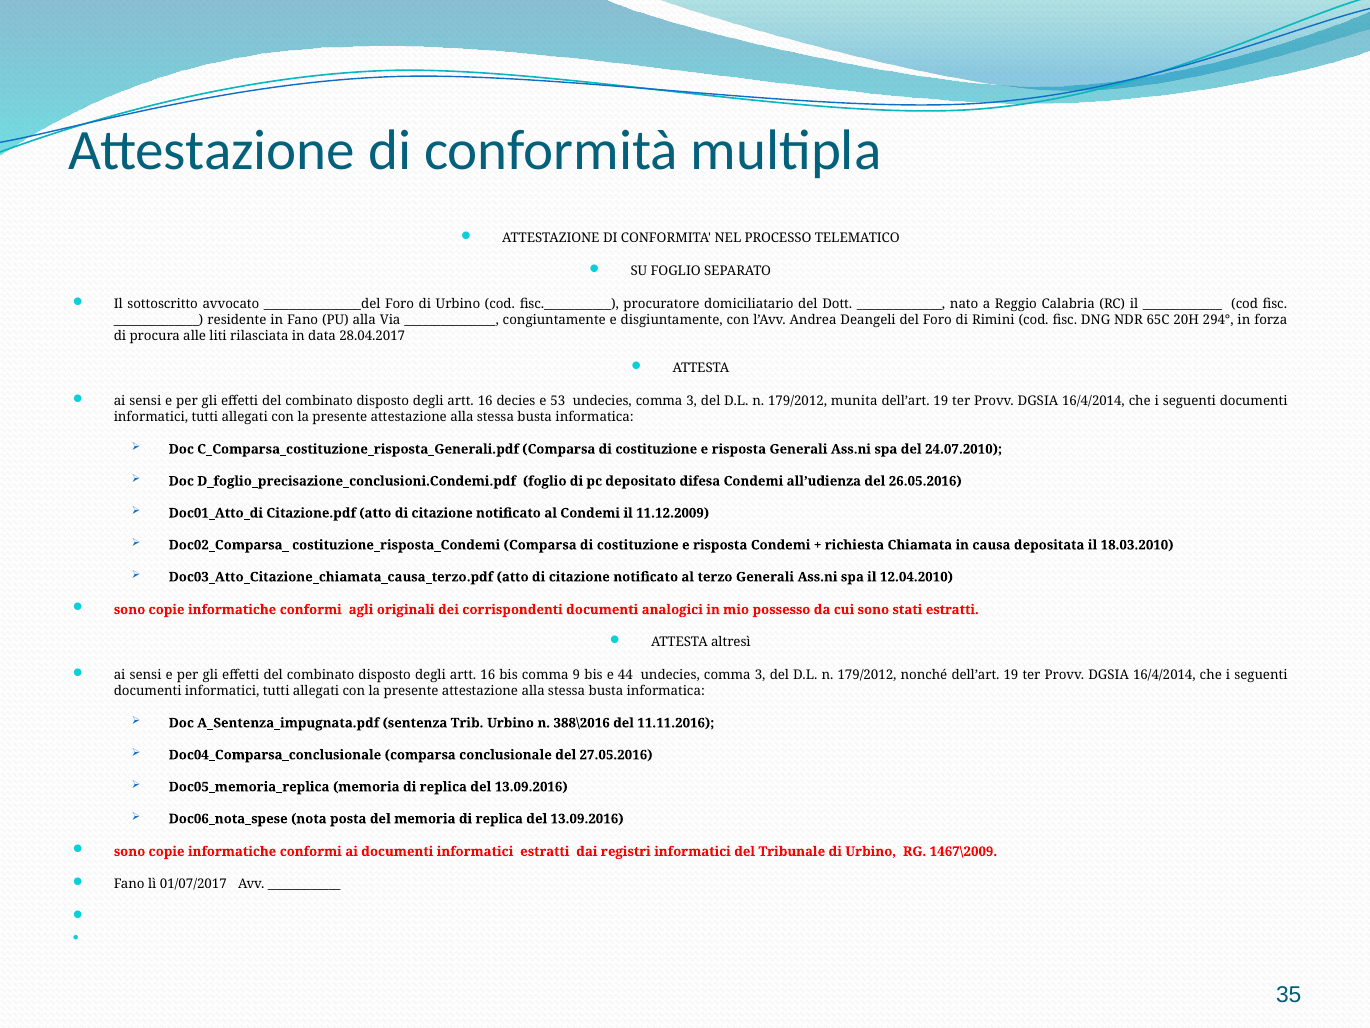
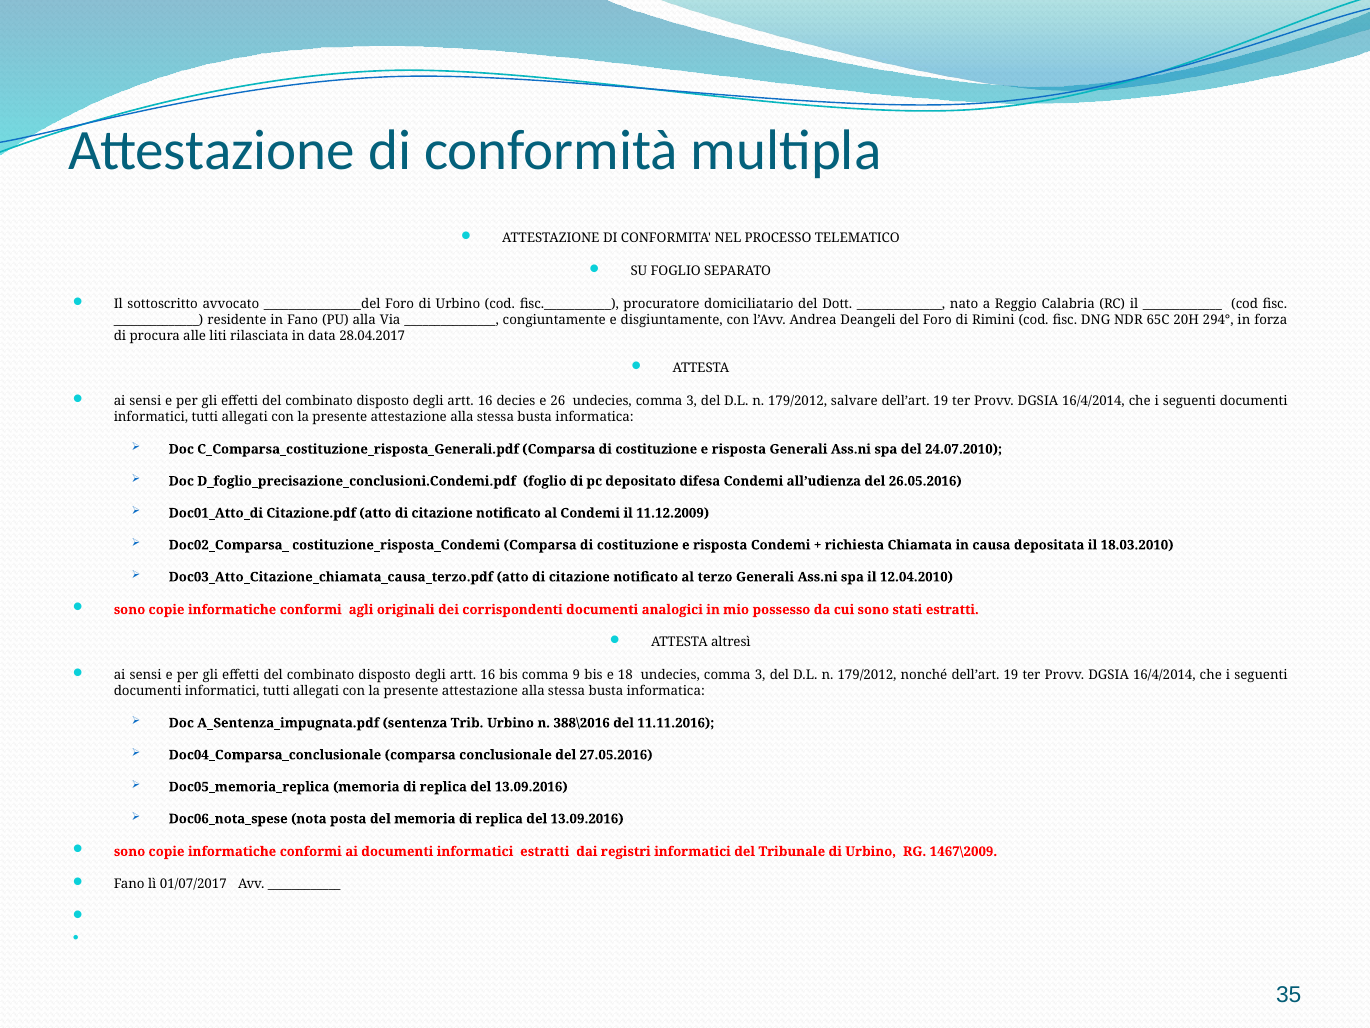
53: 53 -> 26 (558, 401)
munita: munita -> salvare (854, 401)
44: 44 -> 18 (625, 675)
